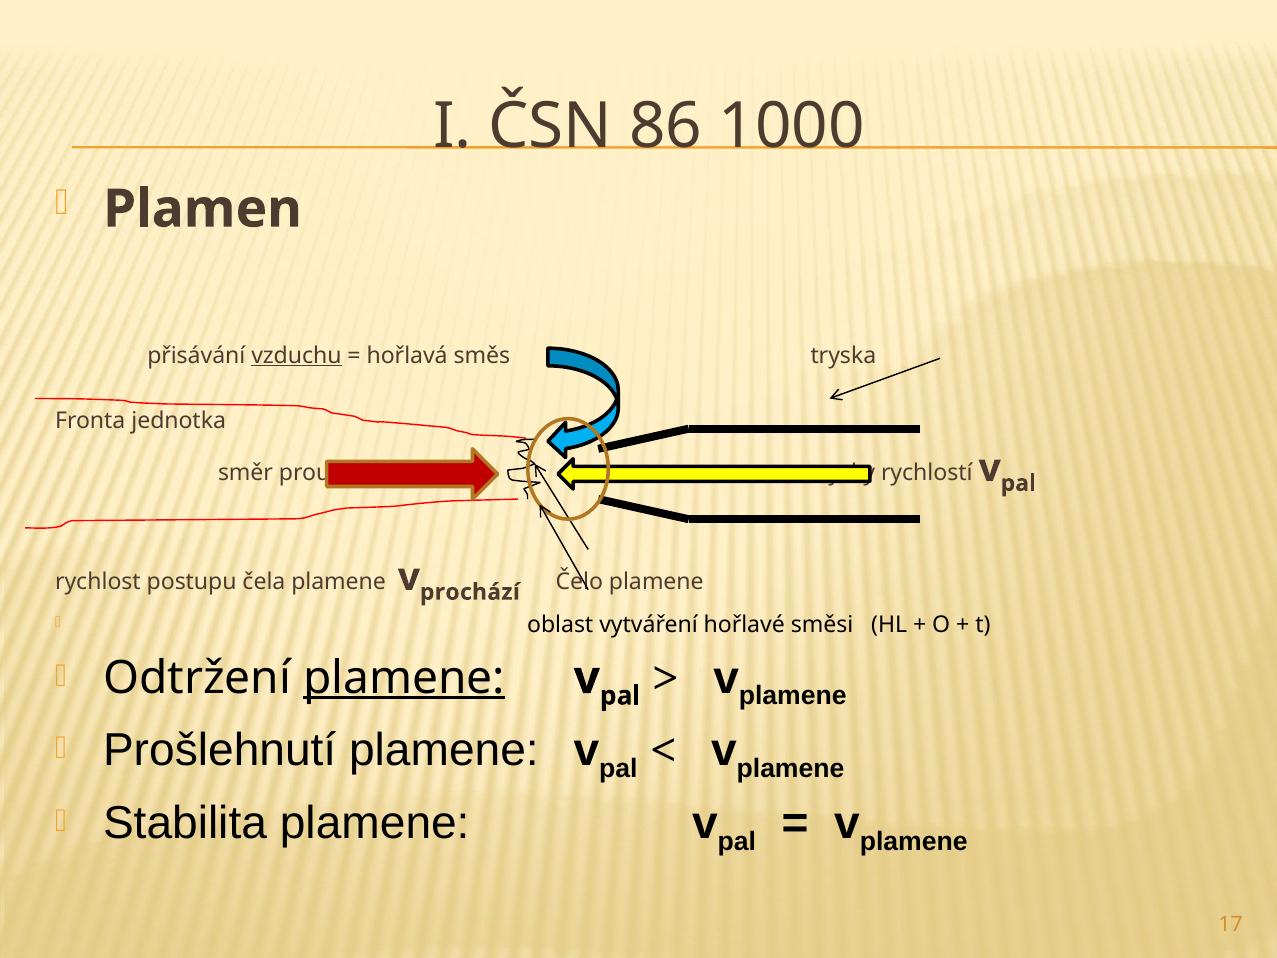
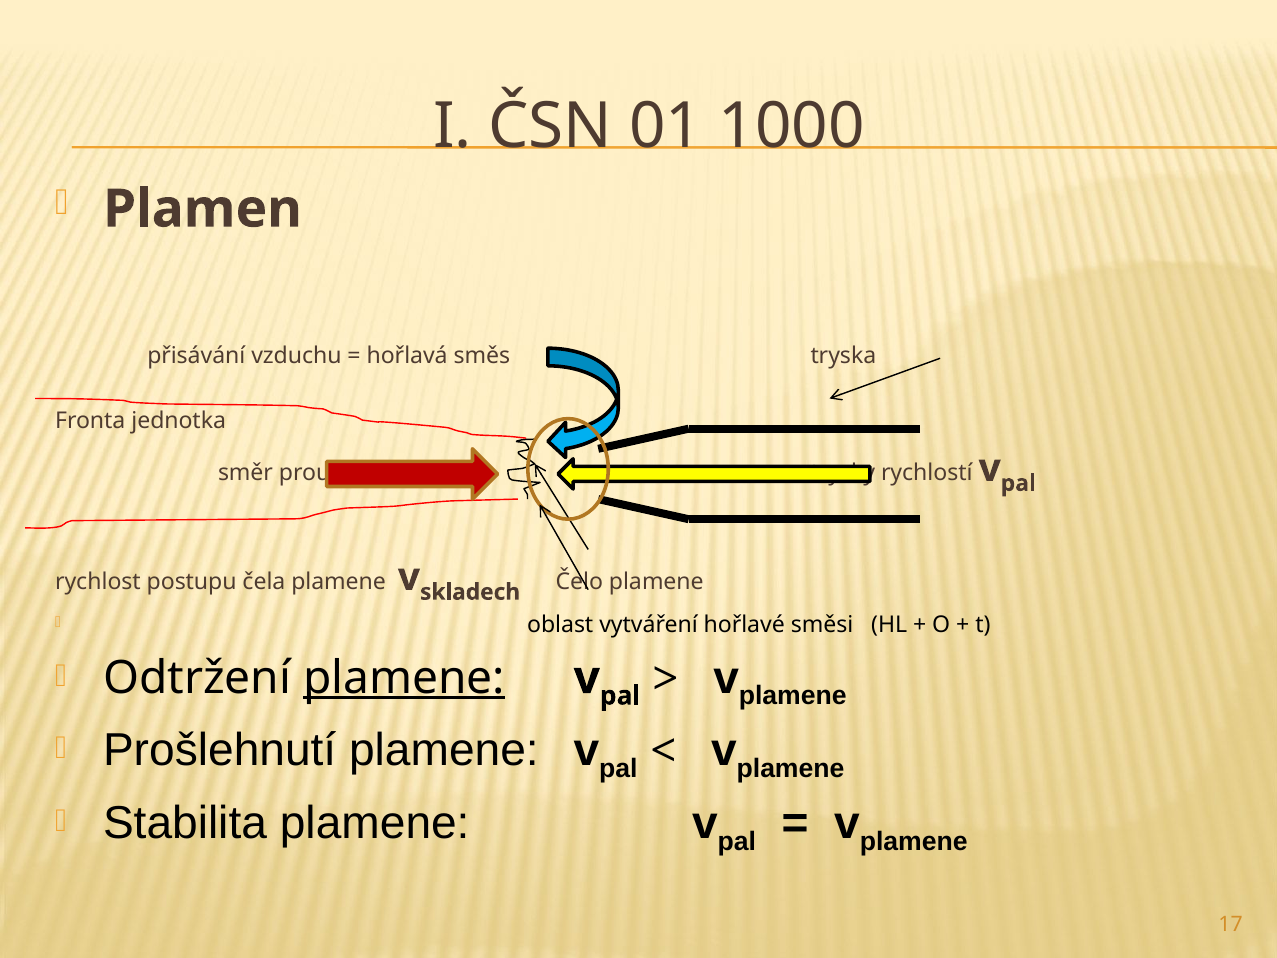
86: 86 -> 01 (666, 127)
vzduchu underline: present -> none (296, 356)
prochází: prochází -> skladech (470, 592)
